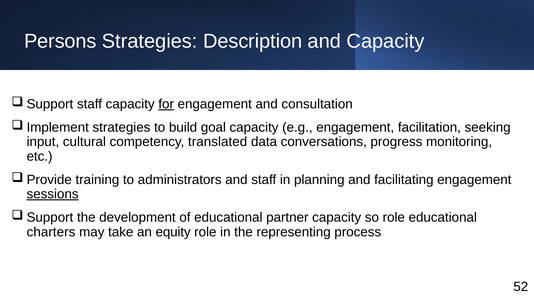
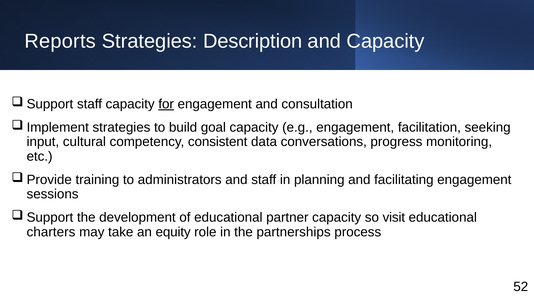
Persons: Persons -> Reports (60, 41)
translated: translated -> consistent (218, 142)
sessions underline: present -> none (53, 194)
so role: role -> visit (394, 217)
representing: representing -> partnerships (294, 231)
